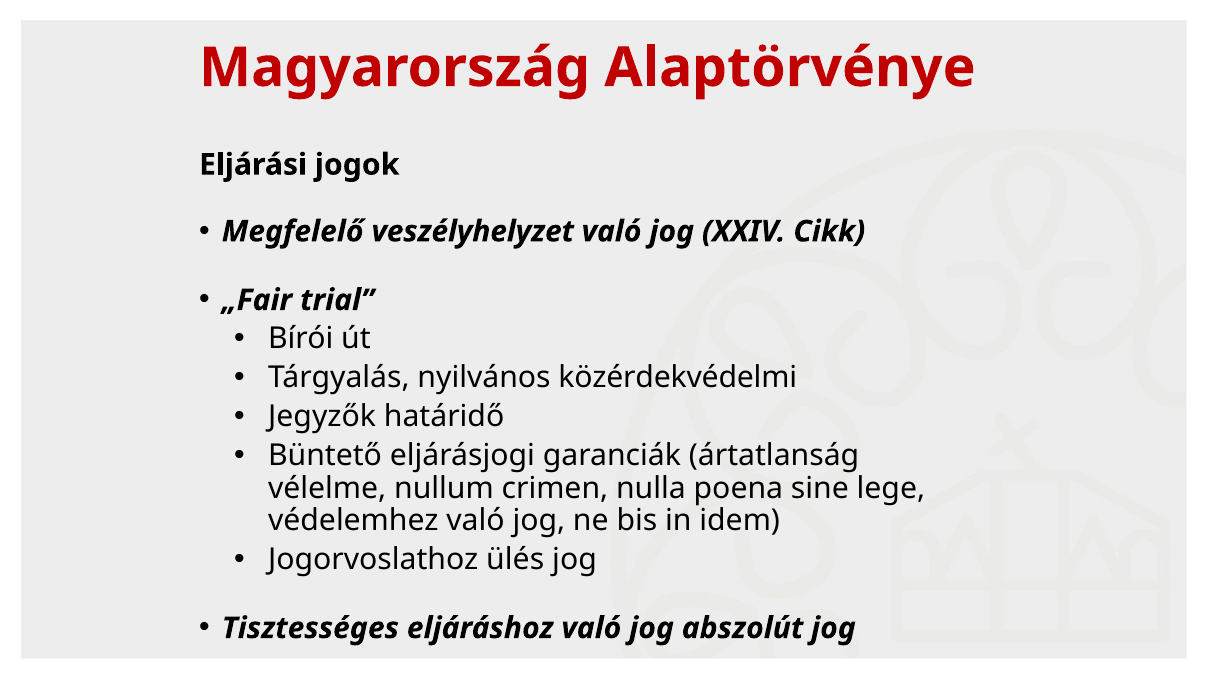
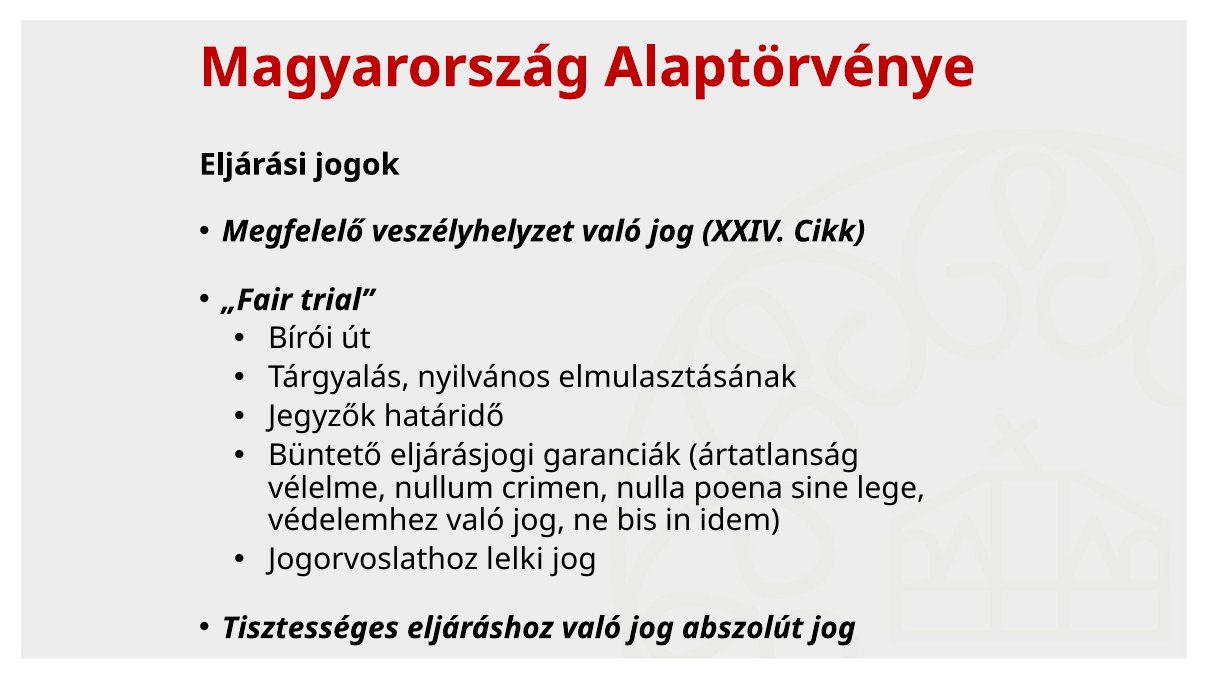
közérdekvédelmi: közérdekvédelmi -> elmulasztásának (678, 378)
ülés: ülés -> lelki (515, 559)
